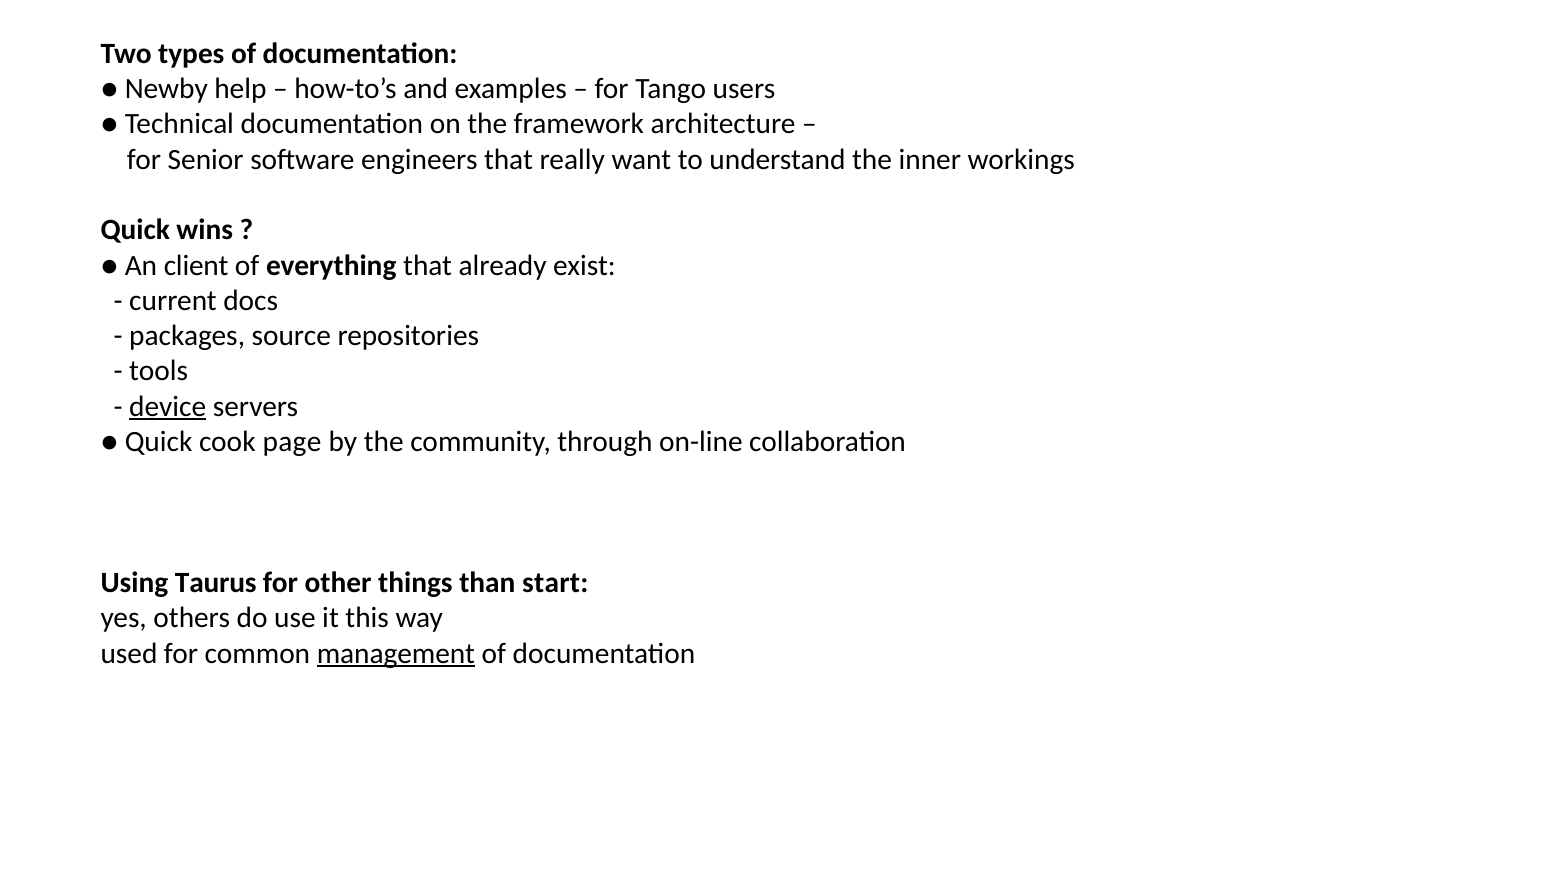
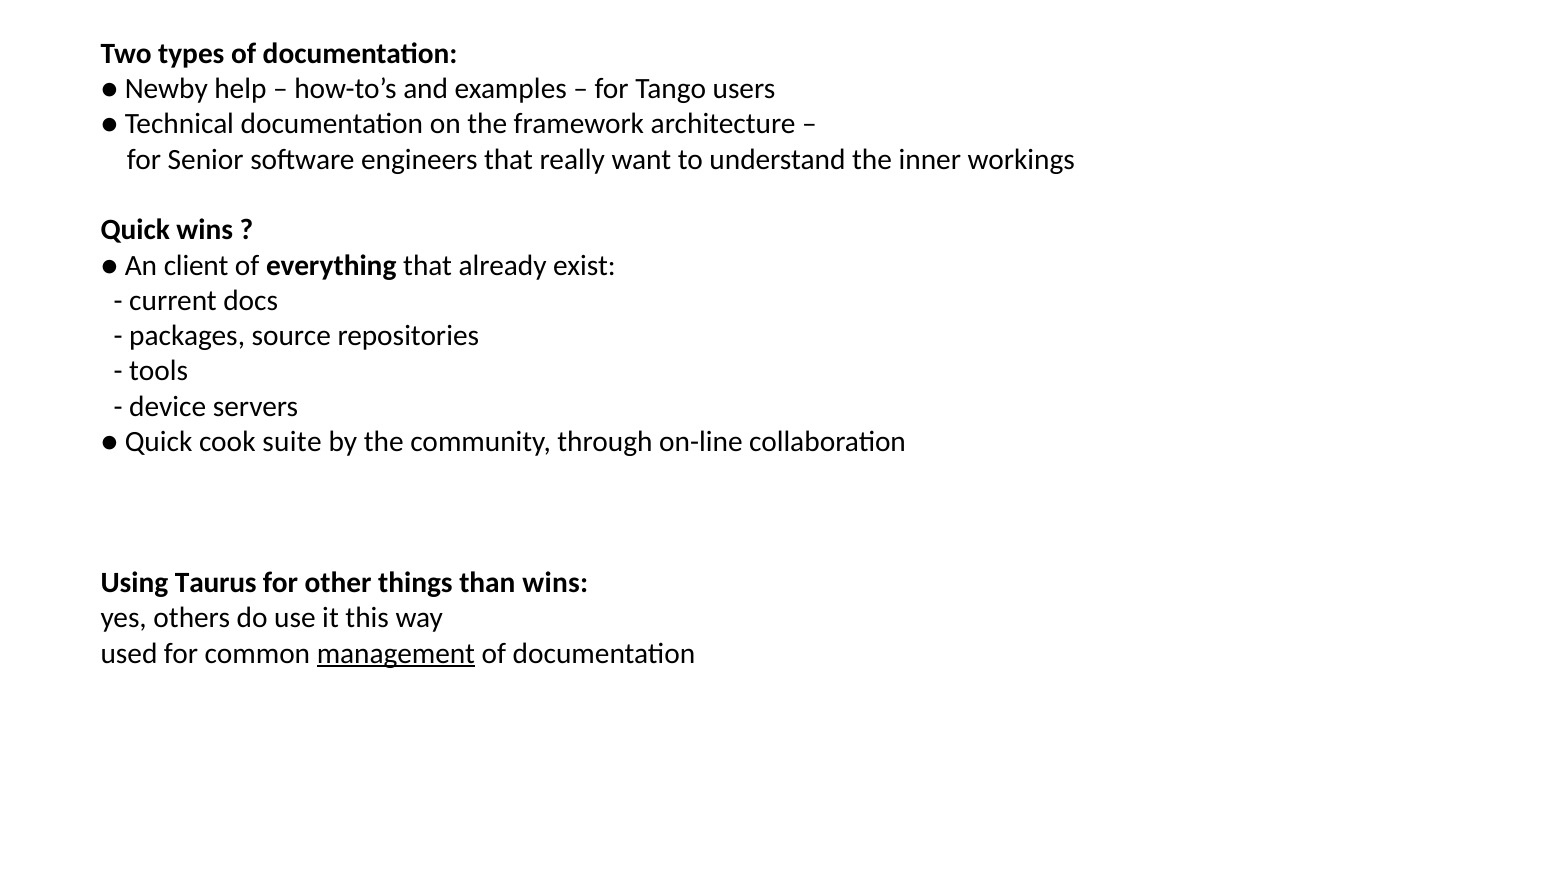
device underline: present -> none (168, 406)
page: page -> suite (292, 441)
than start: start -> wins (555, 583)
